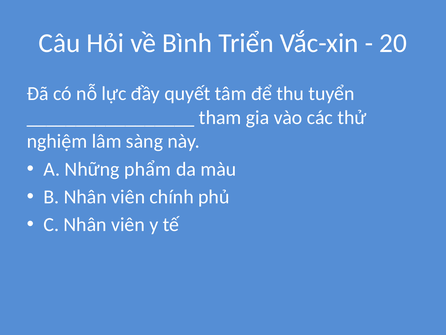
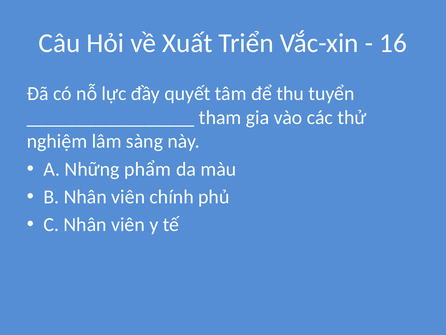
Bình: Bình -> Xuất (187, 43)
20: 20 -> 16 (393, 43)
